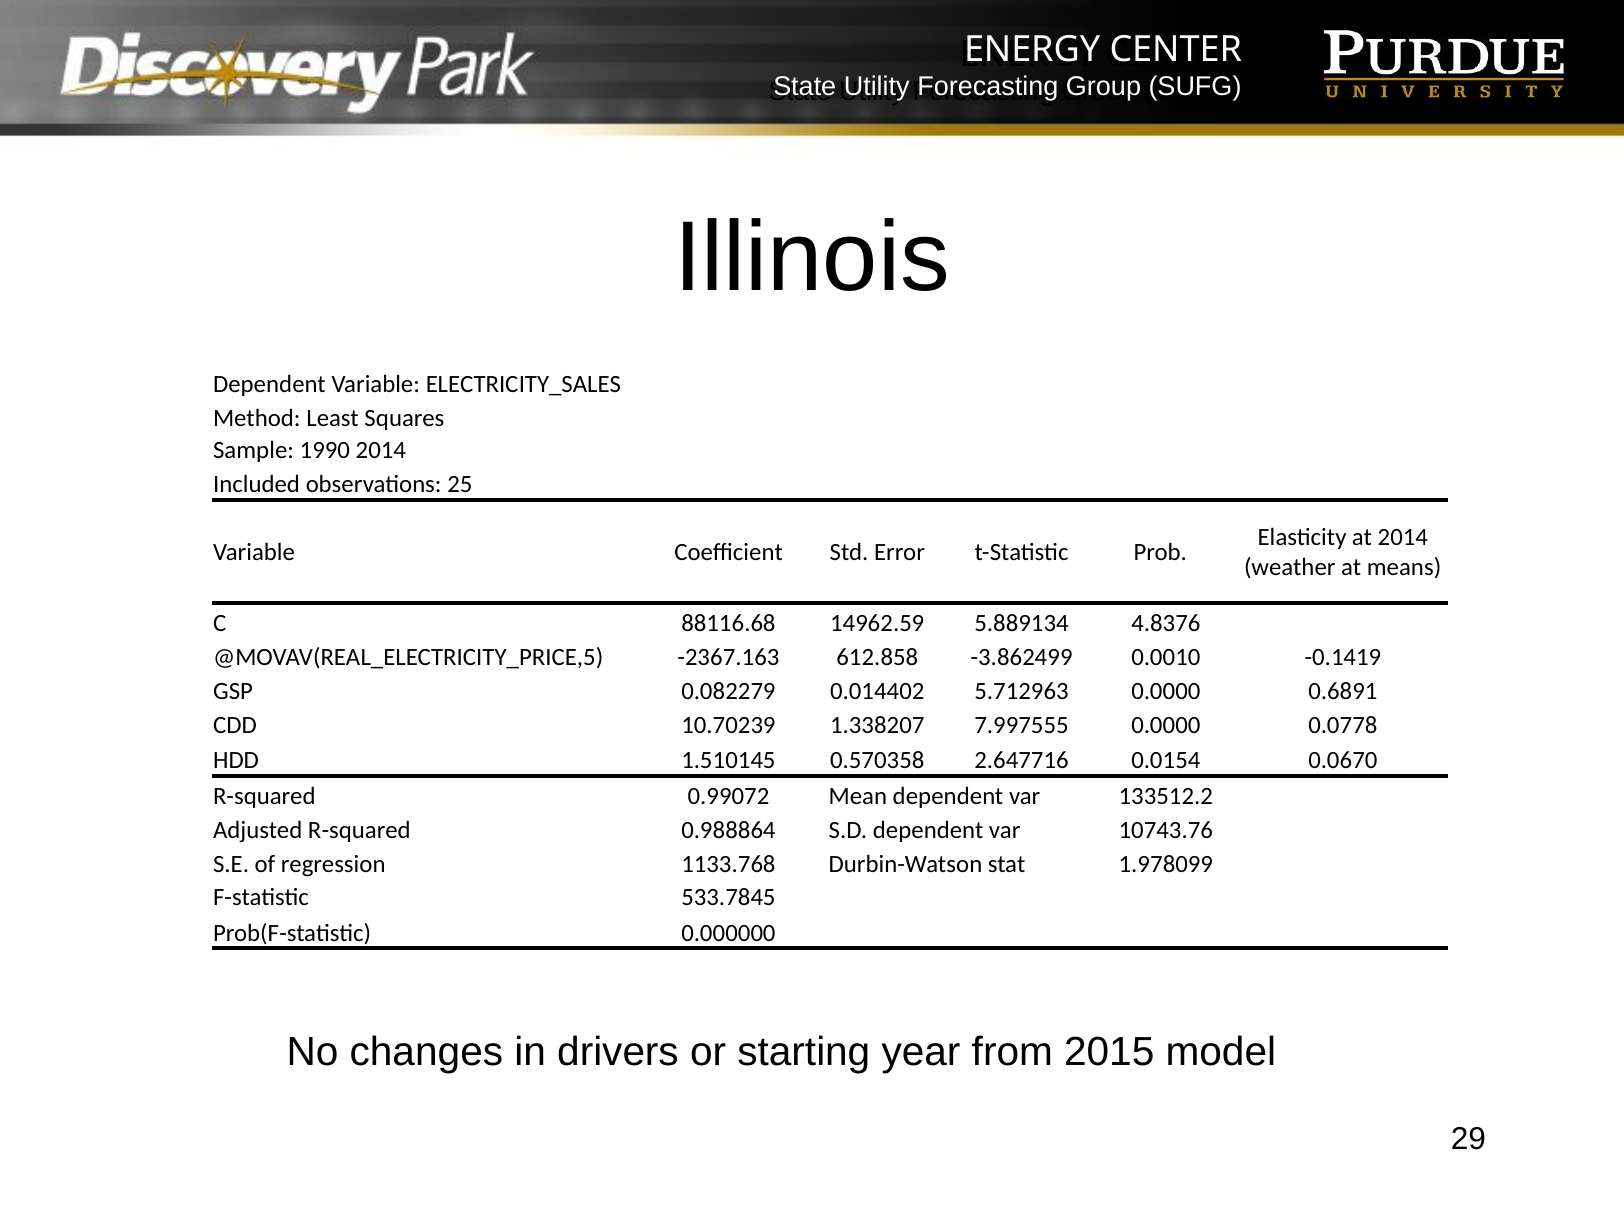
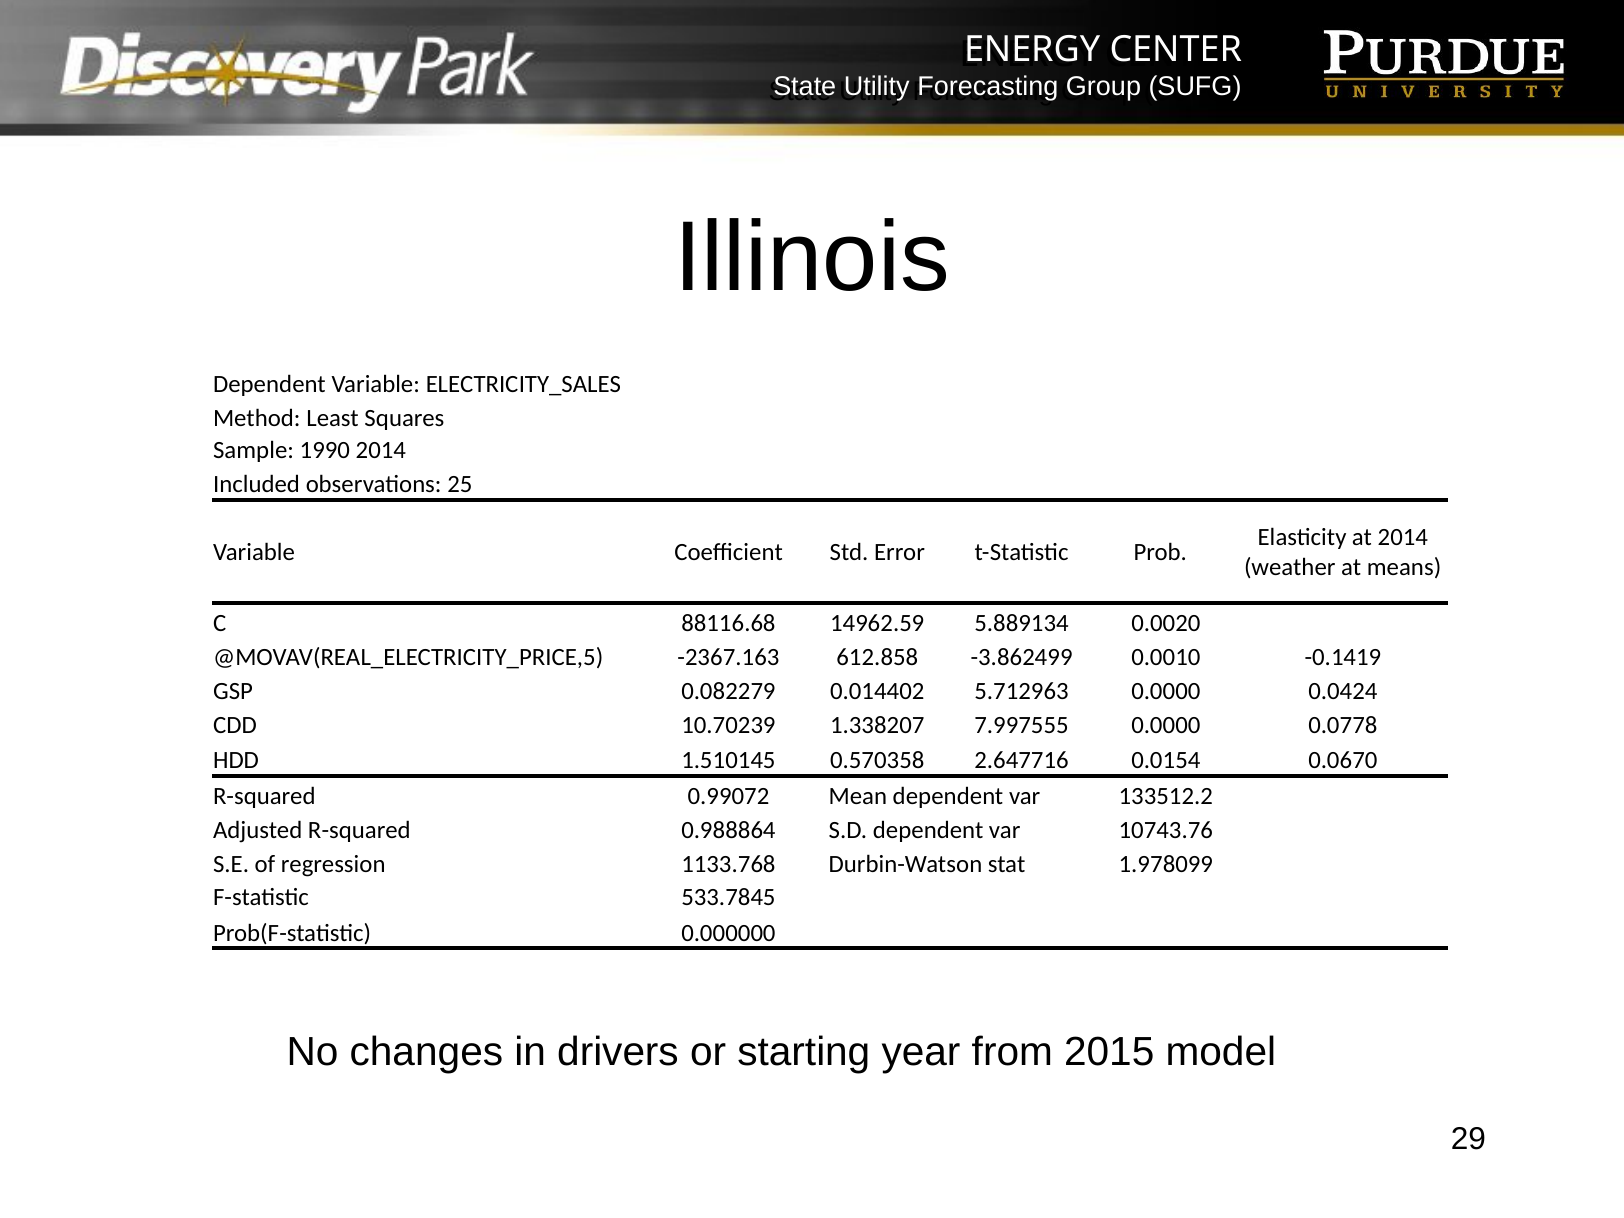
4.8376: 4.8376 -> 0.0020 (1166, 624)
0.6891: 0.6891 -> 0.0424 (1343, 691)
